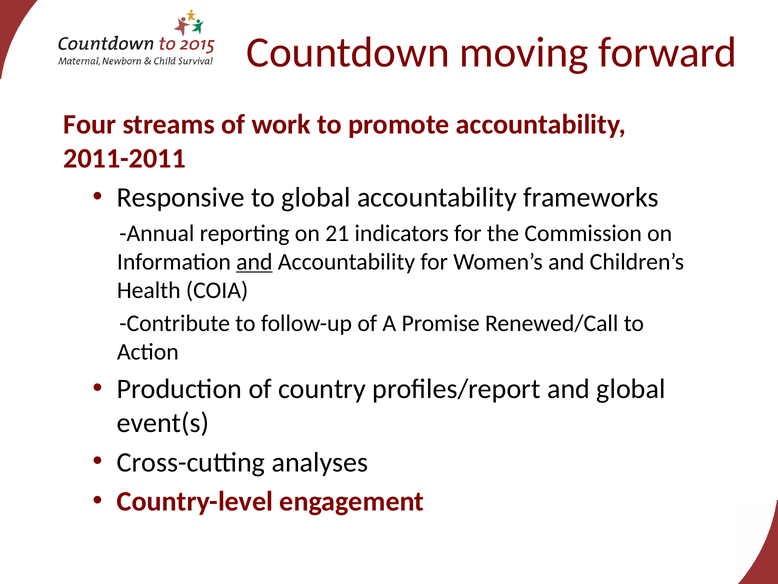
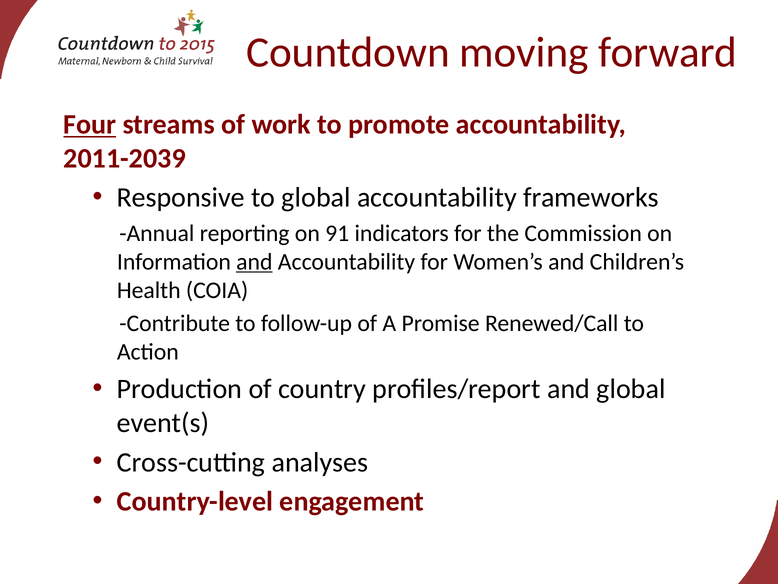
Four underline: none -> present (90, 124)
2011-2011: 2011-2011 -> 2011-2039 (125, 158)
21: 21 -> 91 (337, 233)
